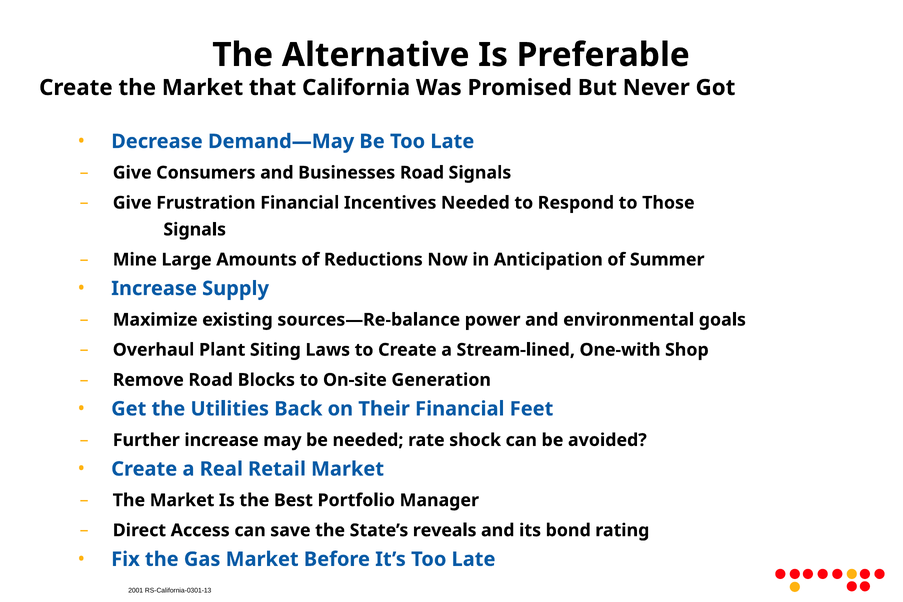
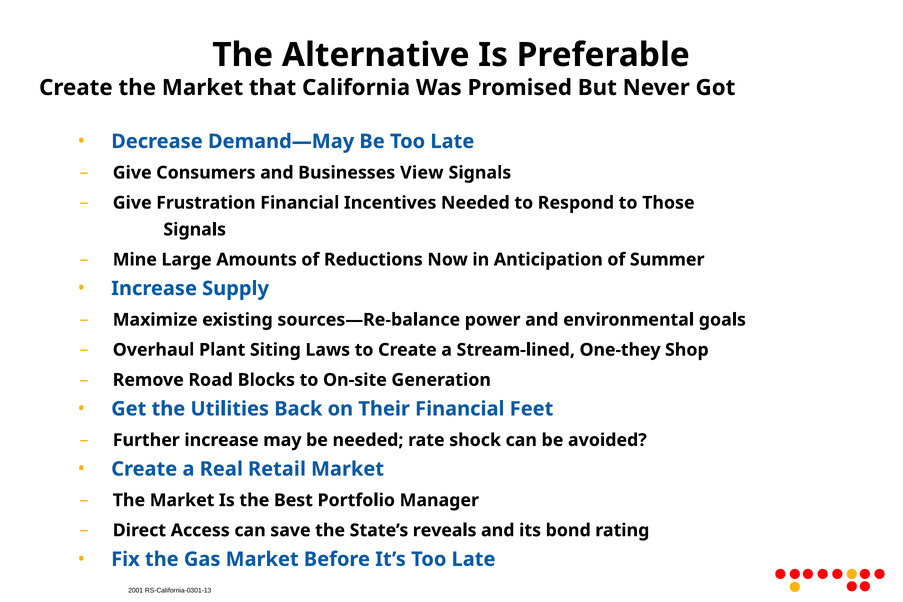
Businesses Road: Road -> View (422, 173)
One-with: One-with -> One-they (620, 350)
